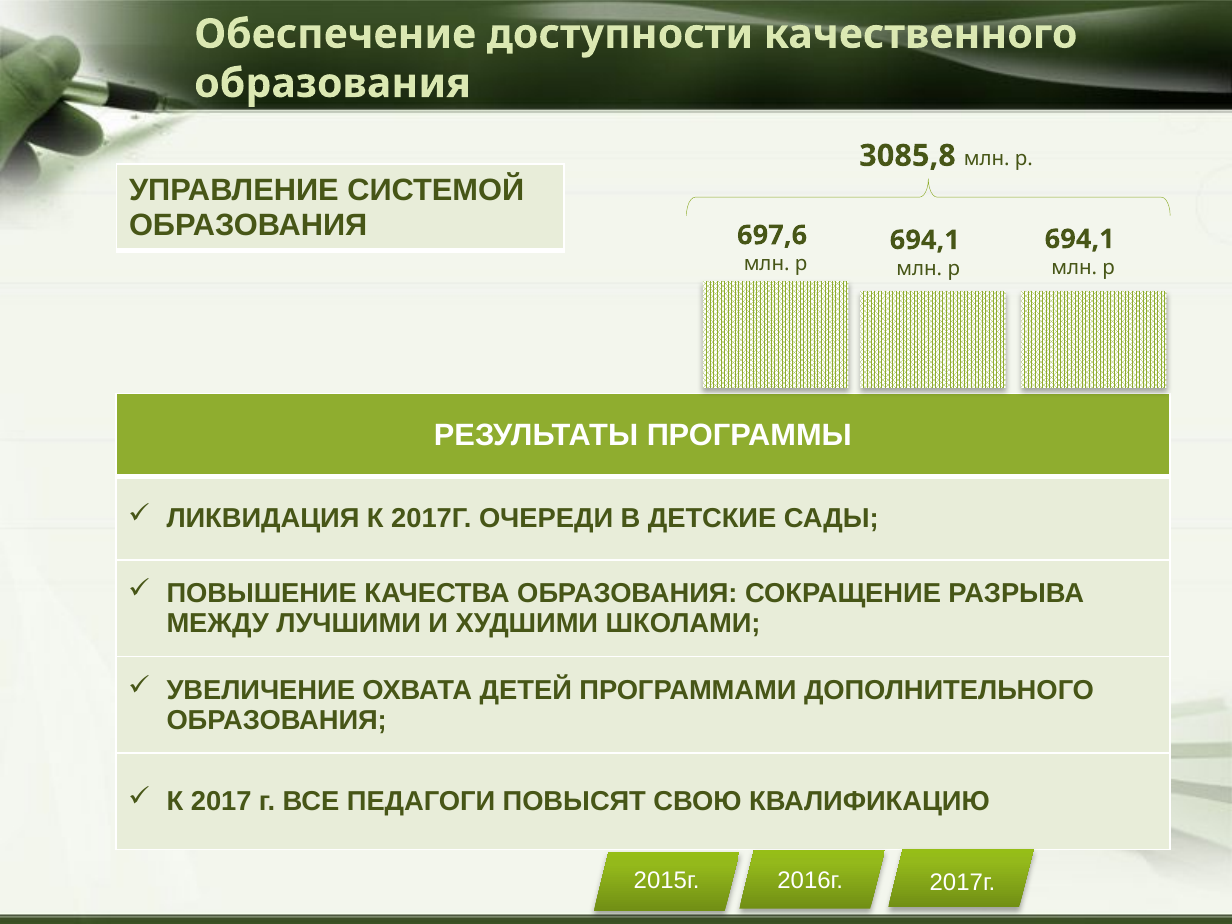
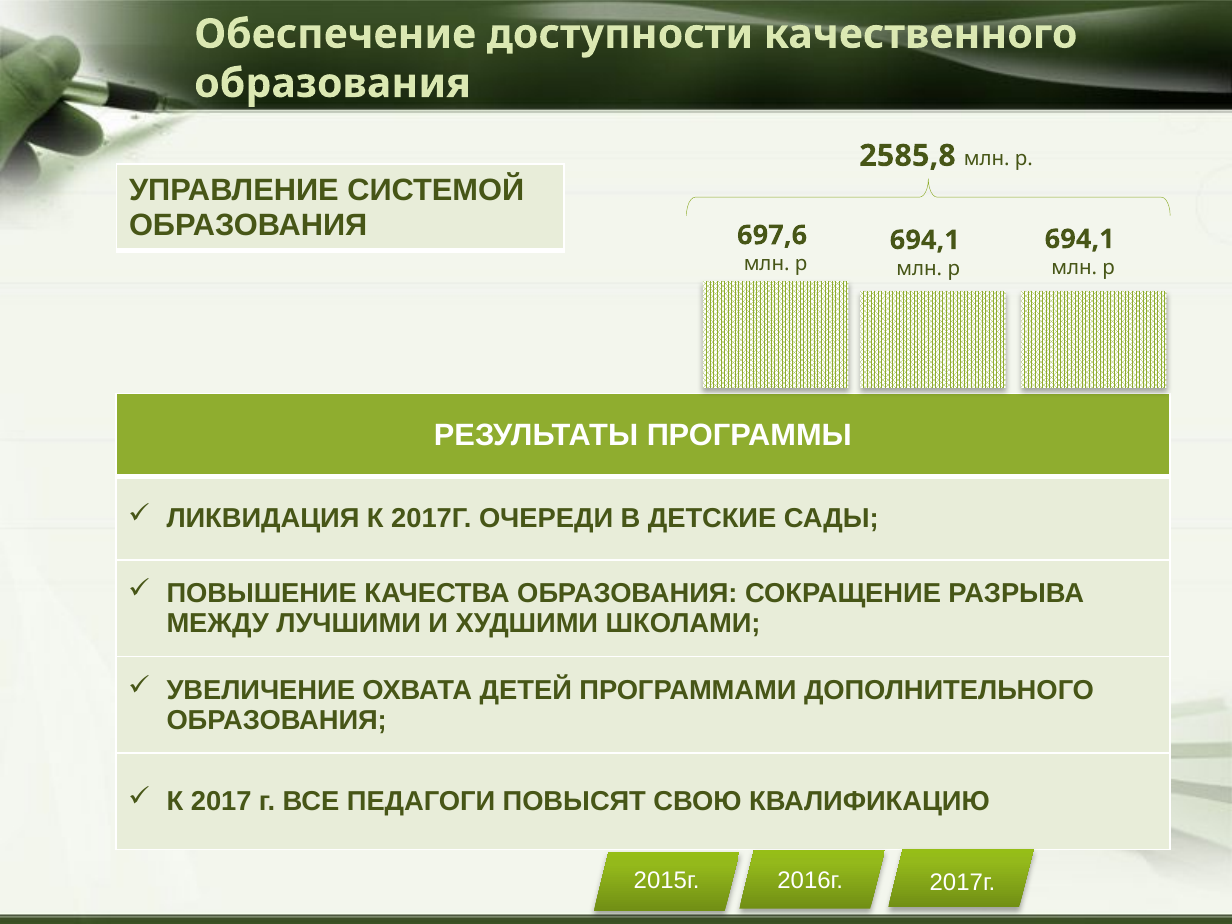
3085,8: 3085,8 -> 2585,8 (908, 156)
